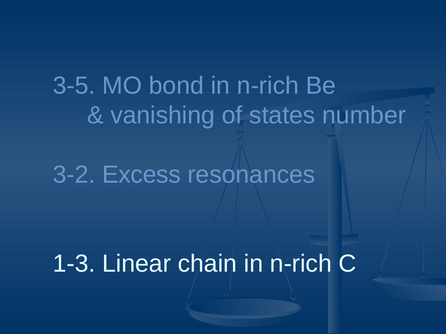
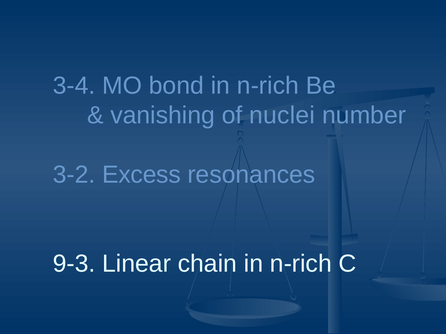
3-5: 3-5 -> 3-4 (74, 86)
states: states -> nuclei (282, 115)
1-3: 1-3 -> 9-3 (74, 264)
